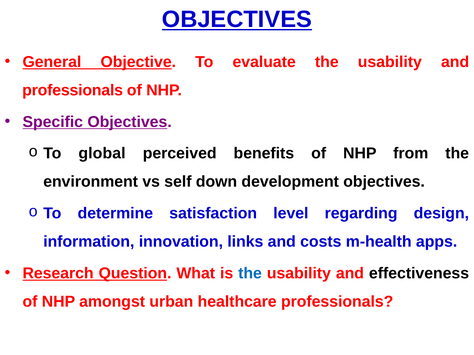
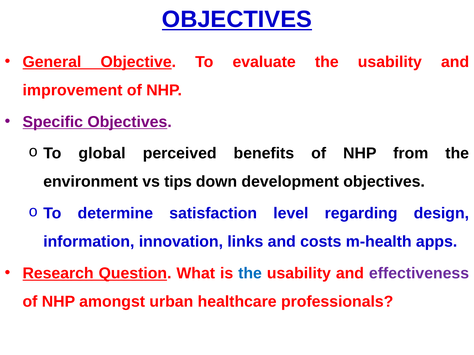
professionals: professionals -> improvement (73, 90)
self: self -> tips (178, 182)
effectiveness colour: black -> purple (419, 274)
